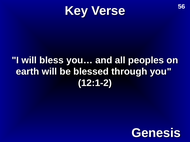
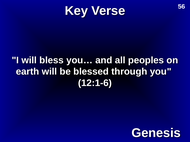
12:1-2: 12:1-2 -> 12:1-6 (95, 83)
